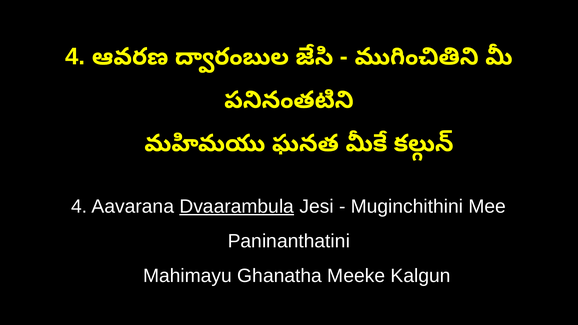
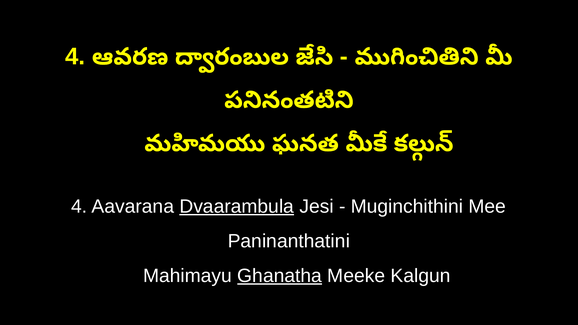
Ghanatha underline: none -> present (280, 276)
